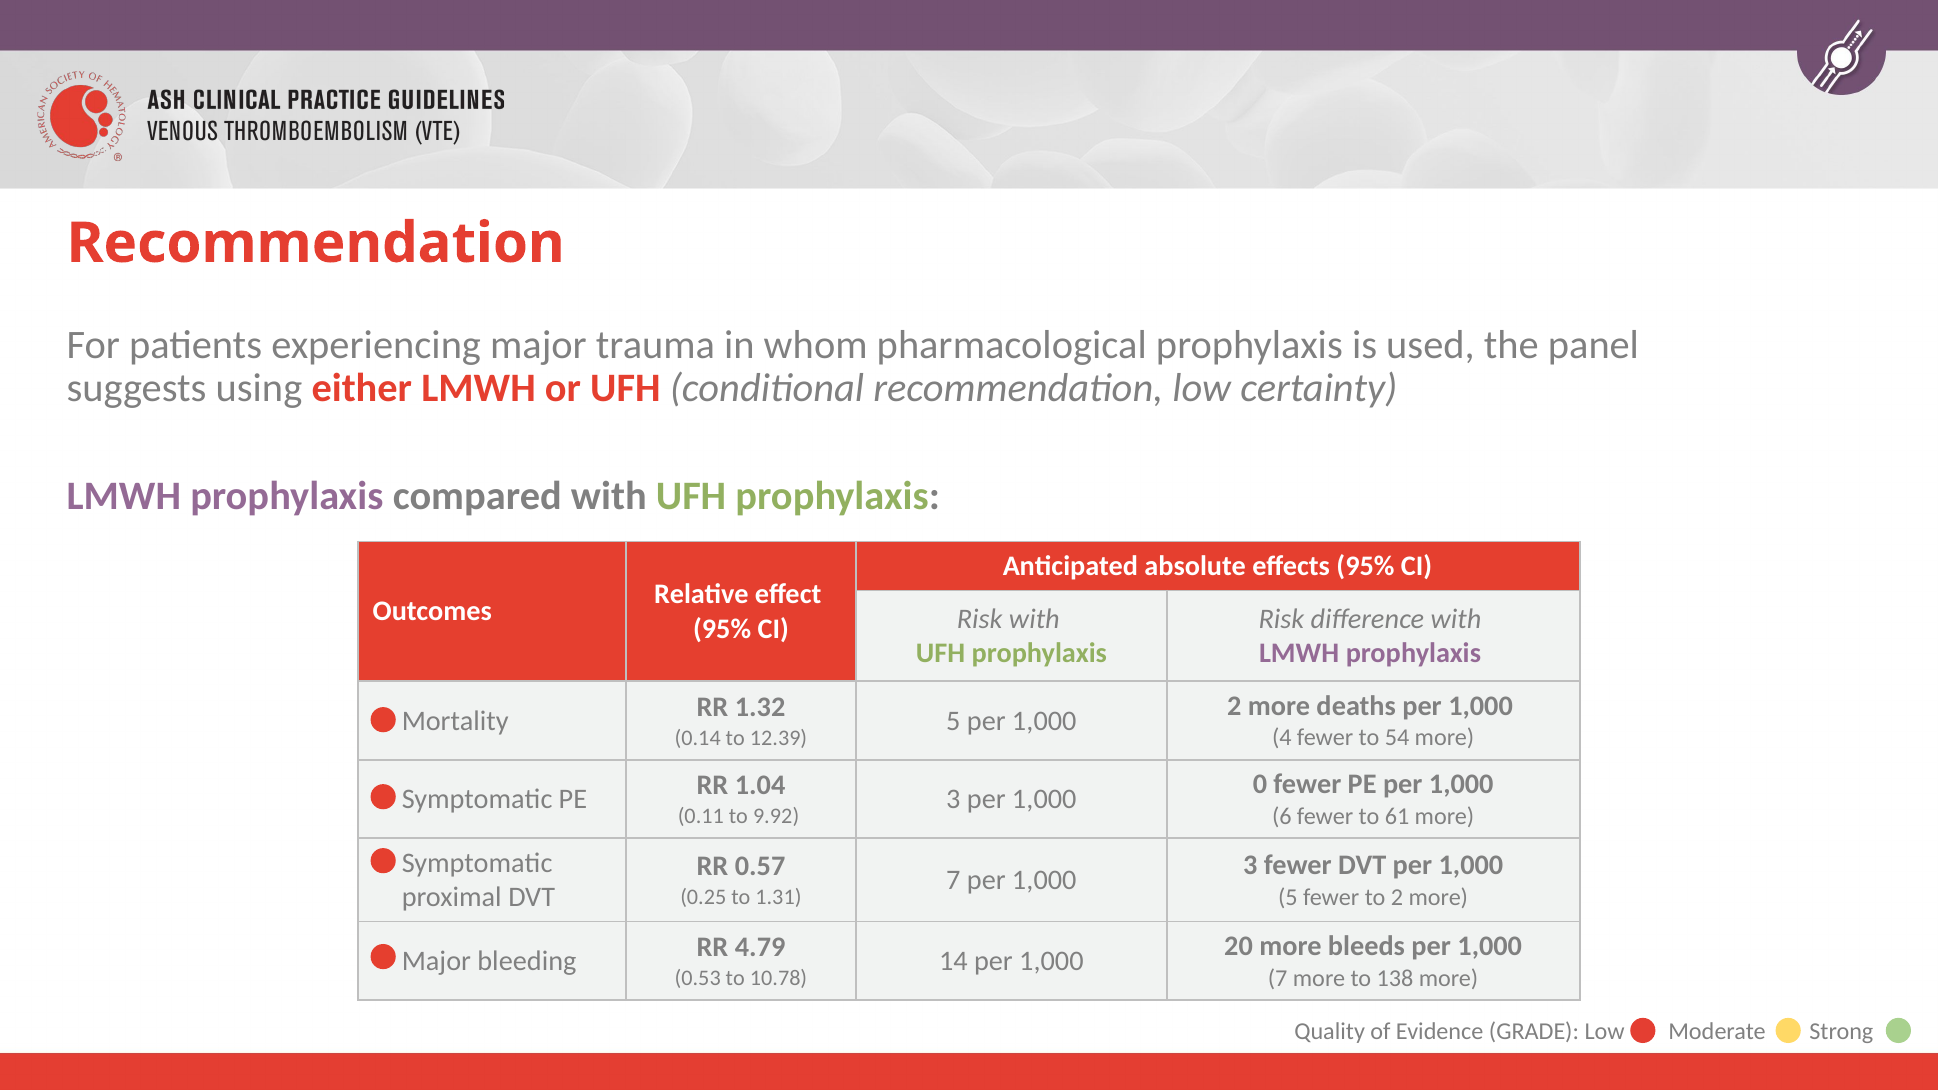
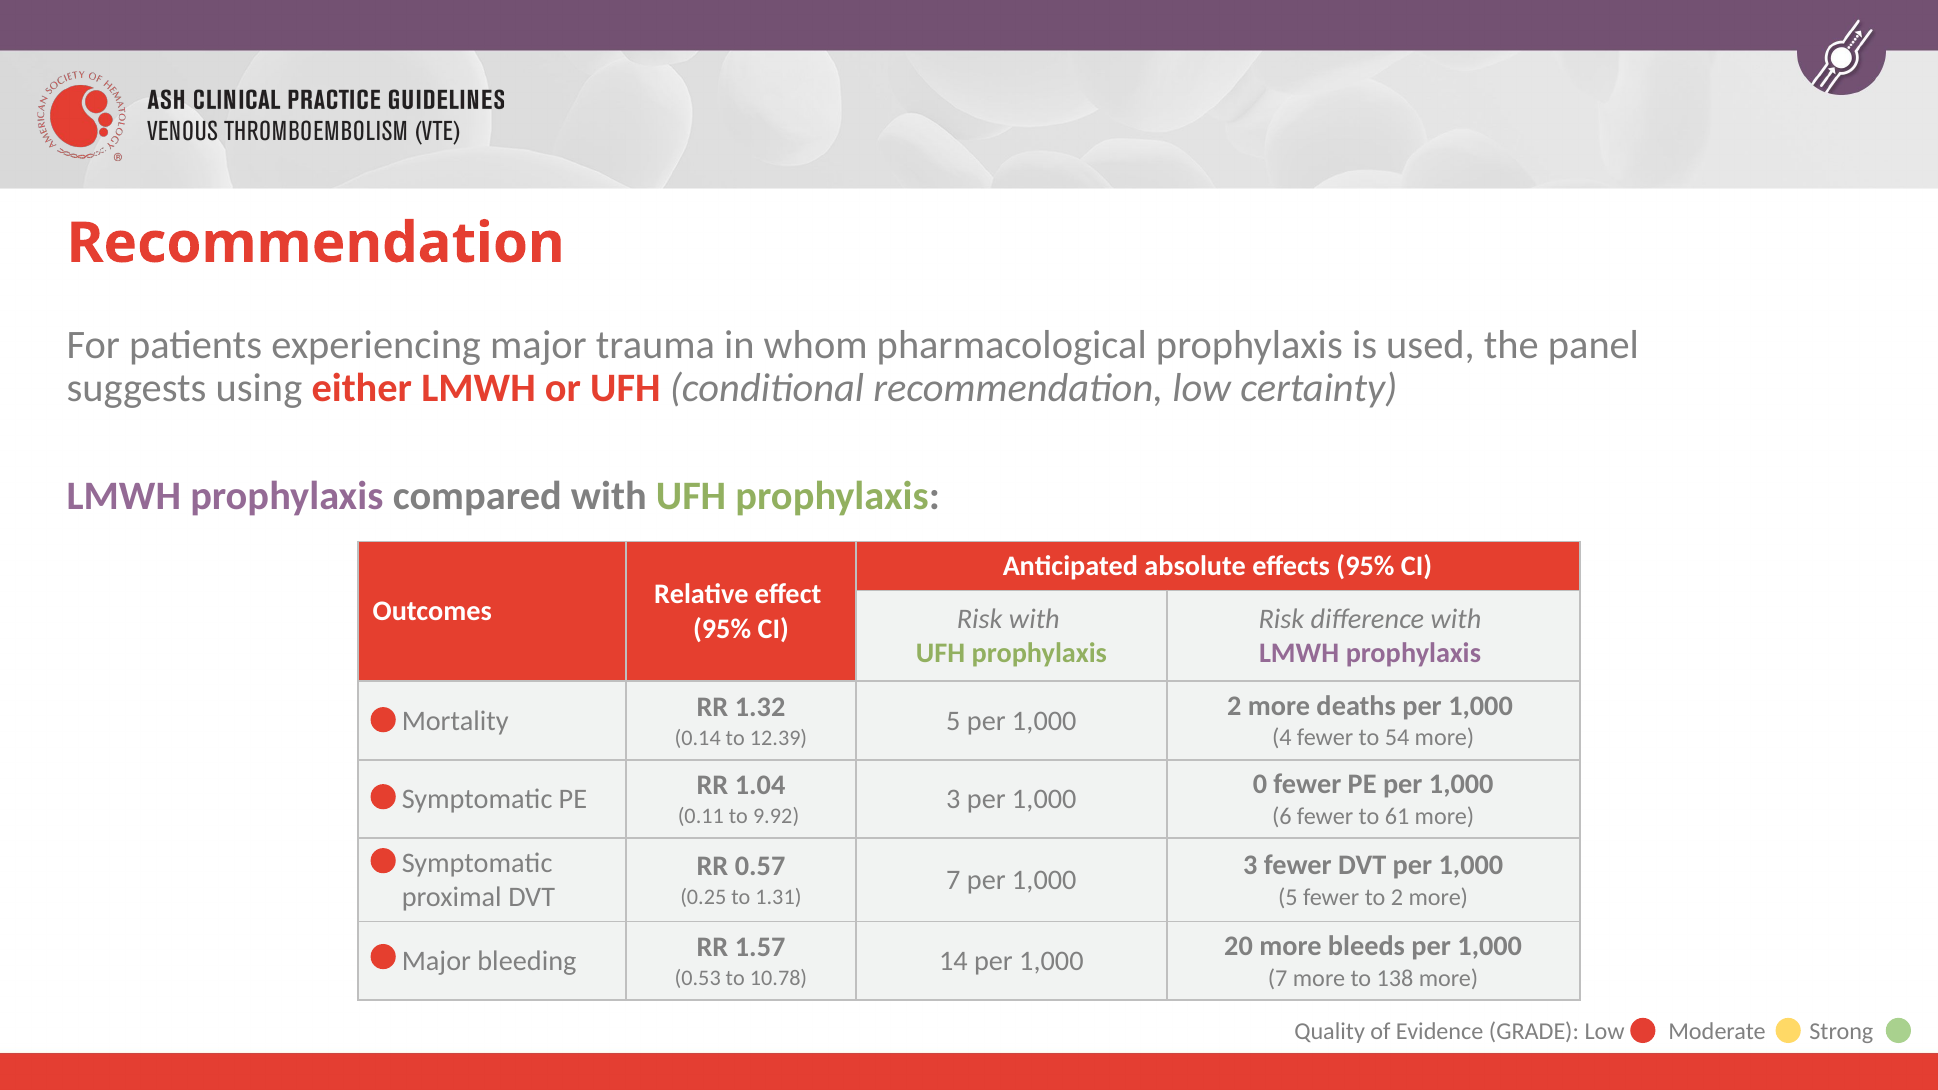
4.79: 4.79 -> 1.57 (760, 948)
